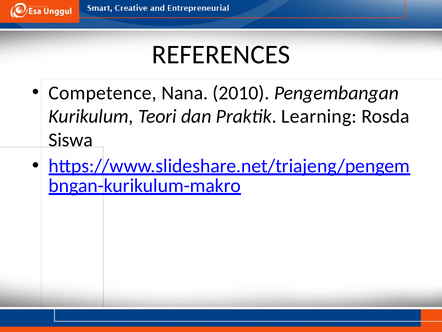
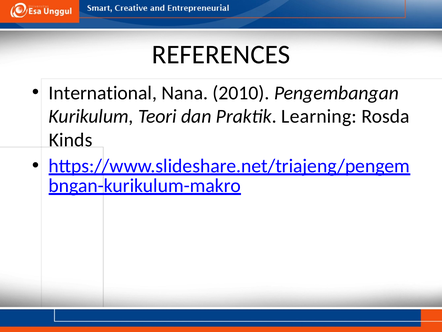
Competence: Competence -> International (103, 93)
Siswa: Siswa -> Kinds (71, 140)
